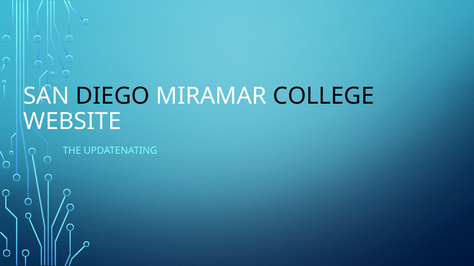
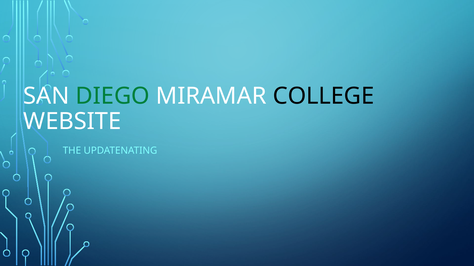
DIEGO colour: black -> green (113, 96)
